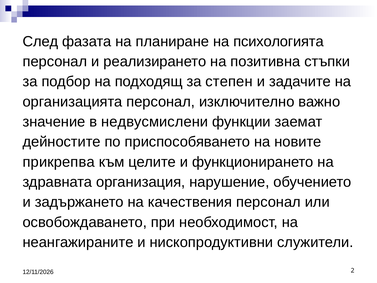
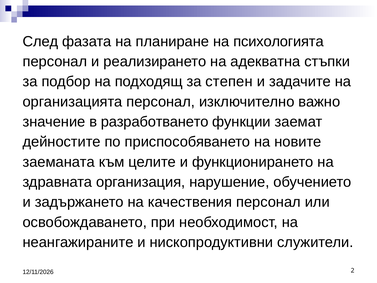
позитивна: позитивна -> адекватна (265, 61)
недвусмислени: недвусмислени -> разработването (155, 122)
прикрепва: прикрепва -> заеманата (59, 162)
